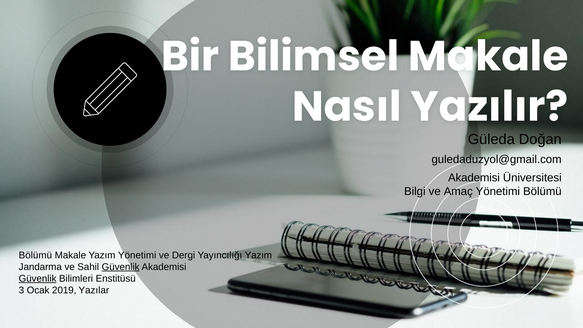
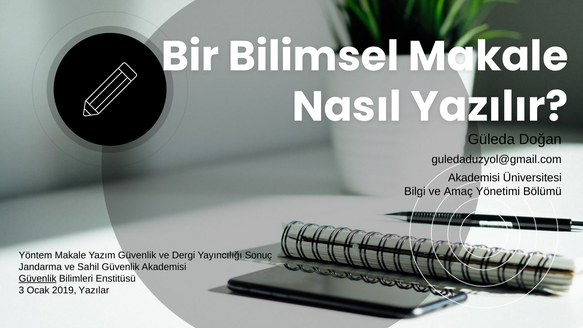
Bölümü: Bölümü -> Yöntem (35, 255)
Yazım Yönetimi: Yönetimi -> Güvenlik (137, 255)
Yayıncılığı Yazım: Yazım -> Sonuç (258, 255)
Güvenlik underline: present -> none (121, 267)
